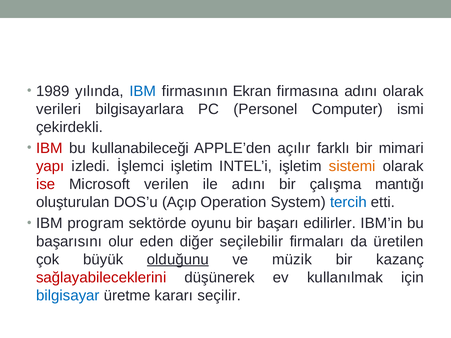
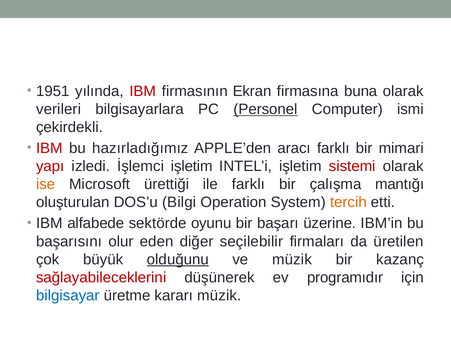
1989: 1989 -> 1951 (53, 91)
IBM colour: blue -> red (143, 91)
firmasına adını: adını -> buna (361, 91)
Personel underline: none -> present (266, 109)
kullanabileceği: kullanabileceği -> hazırladığımız (140, 148)
açılır: açılır -> aracı (294, 148)
sistemi colour: orange -> red (352, 166)
ise colour: red -> orange (46, 184)
verilen: verilen -> ürettiği (167, 184)
ile adını: adını -> farklı (248, 184)
Açıp: Açıp -> Bilgi (179, 202)
tercih colour: blue -> orange (348, 202)
program: program -> alfabede (96, 224)
edilirler: edilirler -> üzerine (330, 224)
kullanılmak: kullanılmak -> programıdır (345, 278)
kararı seçilir: seçilir -> müzik (219, 296)
